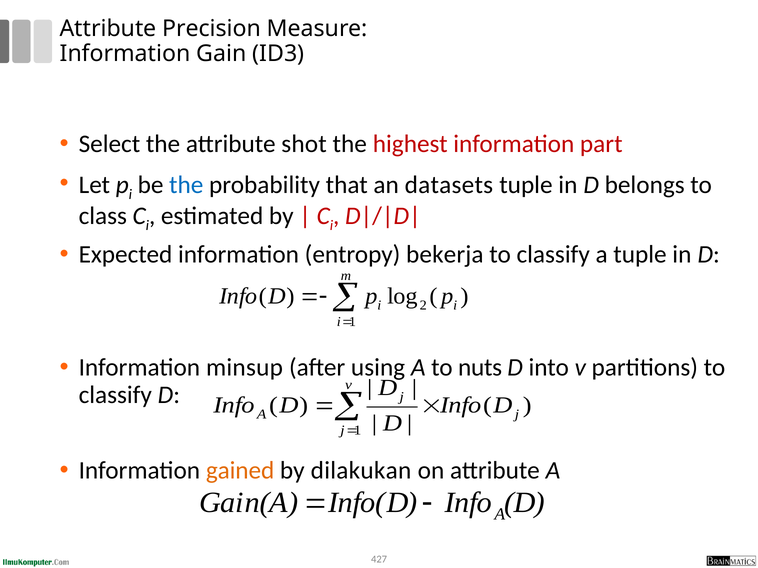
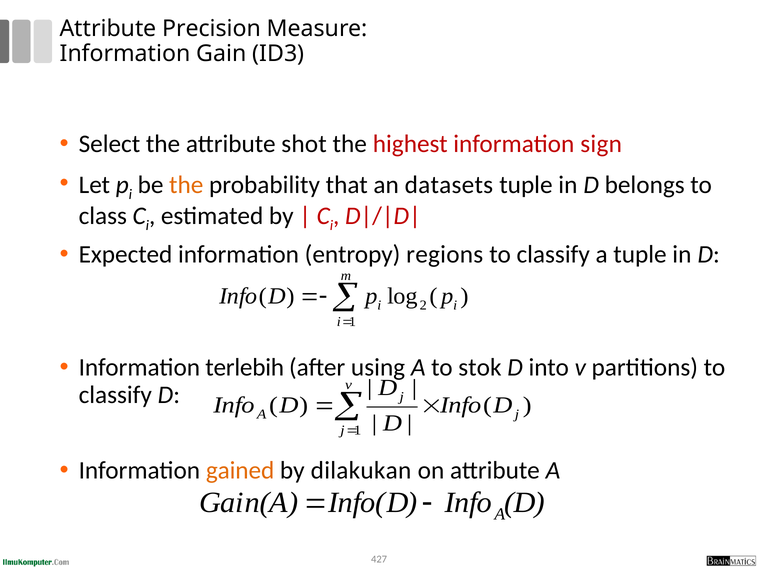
part: part -> sign (601, 144)
the colour: blue -> orange (186, 185)
bekerja: bekerja -> regions (445, 254)
minsup: minsup -> terlebih (245, 368)
nuts: nuts -> stok (480, 368)
